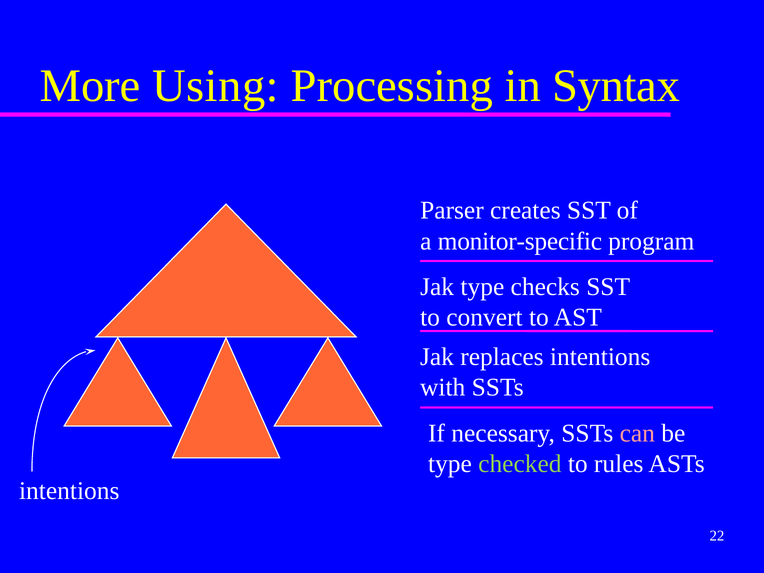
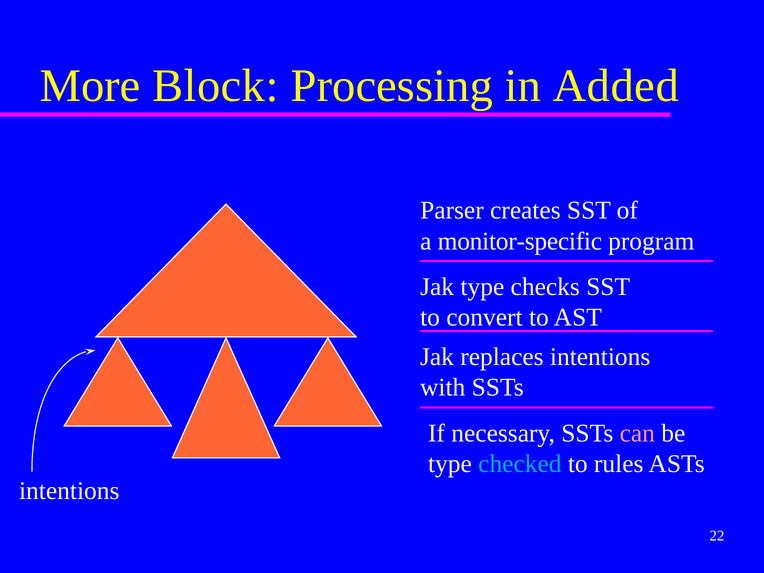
Using: Using -> Block (215, 86)
Syntax: Syntax -> Added (616, 86)
checked colour: light green -> light blue (520, 464)
